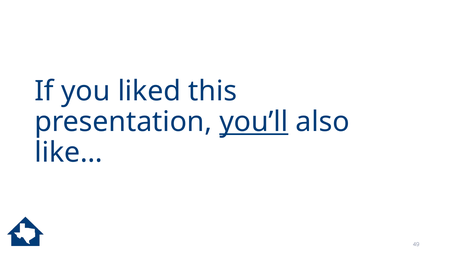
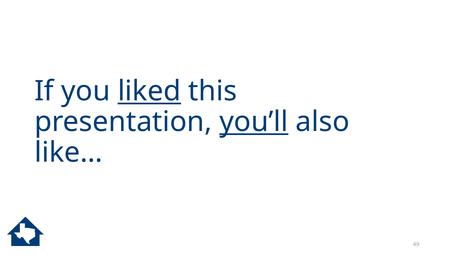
liked underline: none -> present (149, 91)
